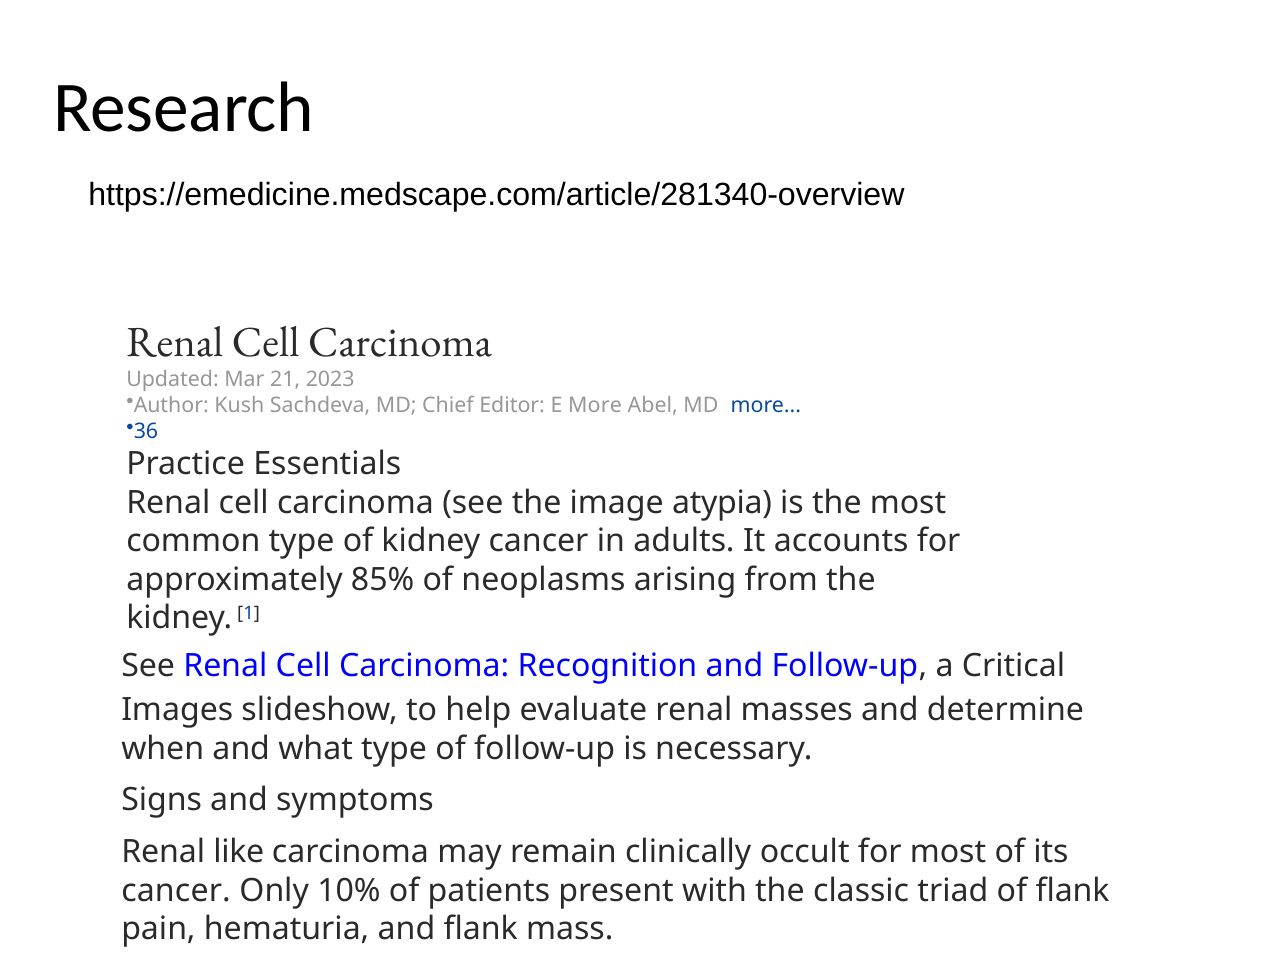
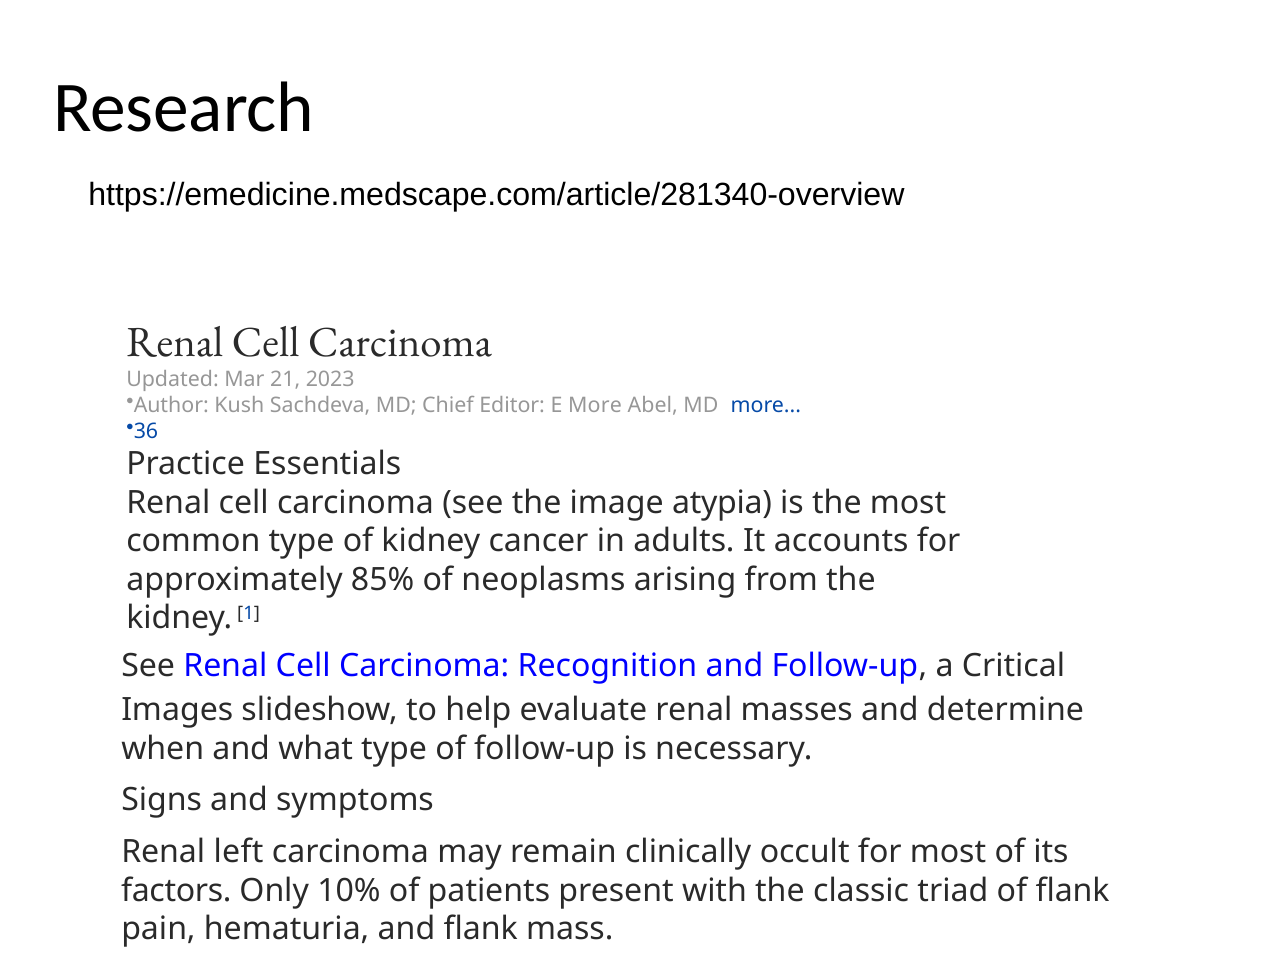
like: like -> left (239, 852)
cancer: cancer -> factors (176, 891)
